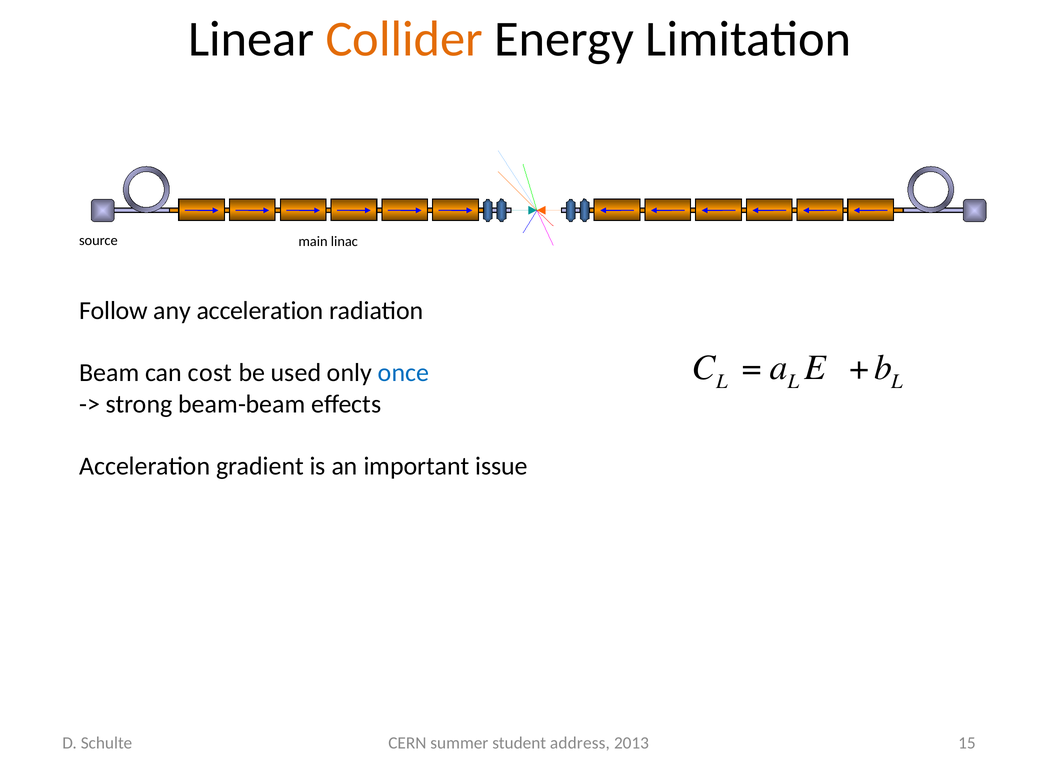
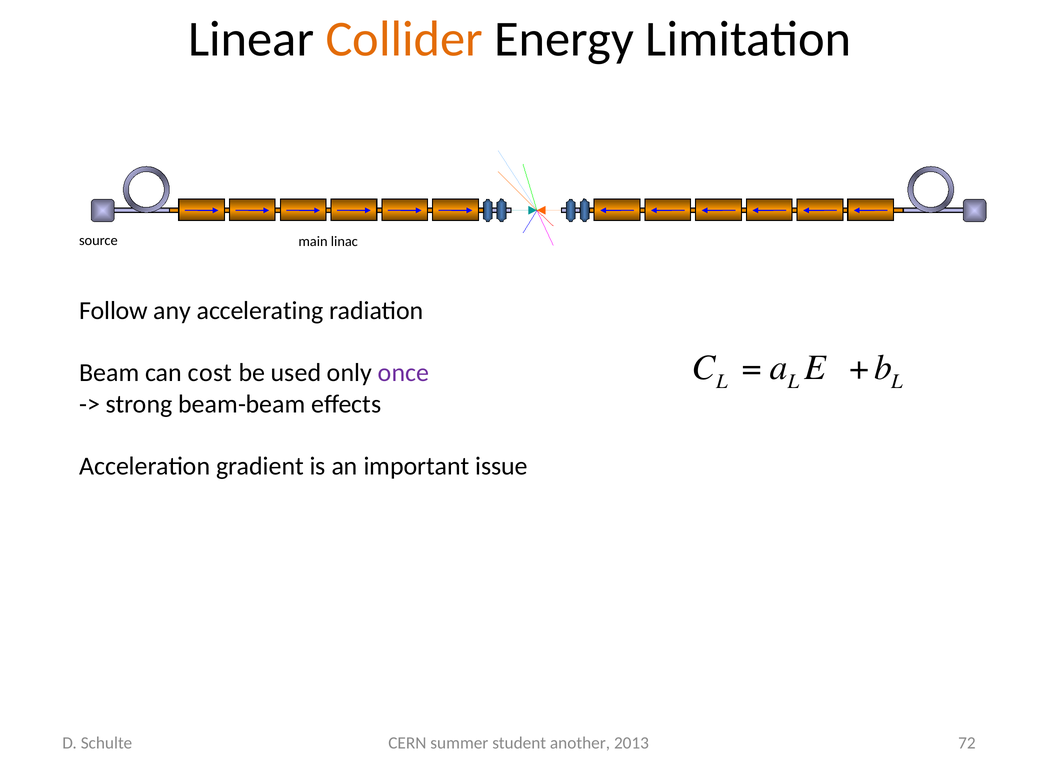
any acceleration: acceleration -> accelerating (260, 311)
once colour: blue -> purple (403, 373)
address: address -> another (580, 743)
15: 15 -> 72 (967, 743)
